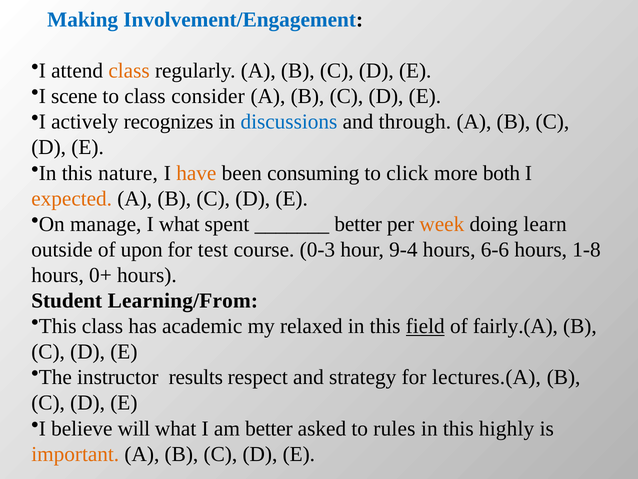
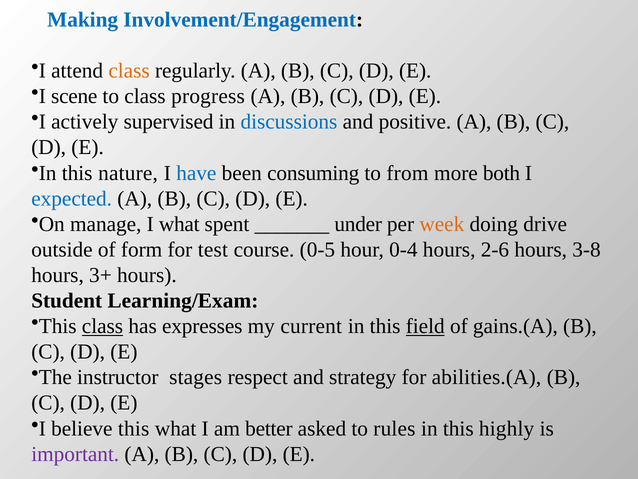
consider: consider -> progress (208, 96)
recognizes: recognizes -> supervised (169, 122)
through: through -> positive (415, 122)
have colour: orange -> blue (196, 173)
click: click -> from (407, 173)
expected colour: orange -> blue (72, 198)
better: better -> under (358, 224)
learn: learn -> drive (545, 224)
upon: upon -> form (142, 249)
0-3: 0-3 -> 0-5 (317, 249)
9-4: 9-4 -> 0-4 (403, 249)
6-6: 6-6 -> 2-6 (495, 249)
1-8: 1-8 -> 3-8 (586, 249)
0+: 0+ -> 3+ (100, 275)
Learning/From: Learning/From -> Learning/Exam (183, 300)
class underline: none -> present (102, 326)
academic: academic -> expresses (202, 326)
relaxed: relaxed -> current (311, 326)
fairly.(A: fairly.(A -> gains.(A (515, 326)
results: results -> stages (196, 377)
lectures.(A: lectures.(A -> abilities.(A (487, 377)
believe will: will -> this (134, 428)
important colour: orange -> purple (75, 454)
